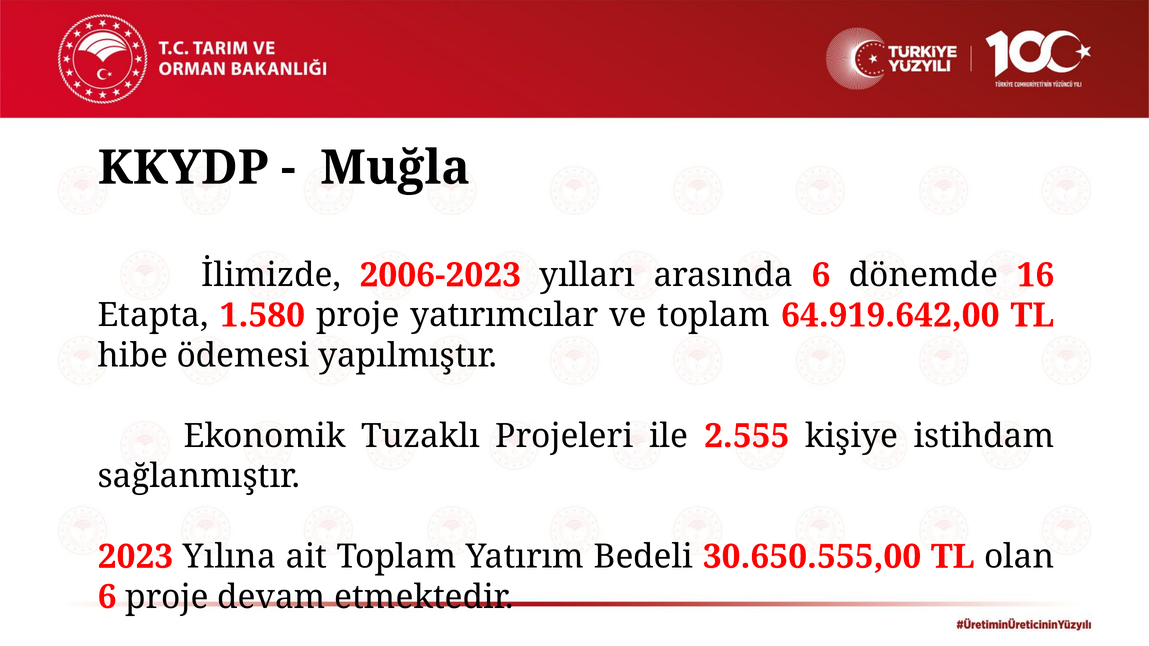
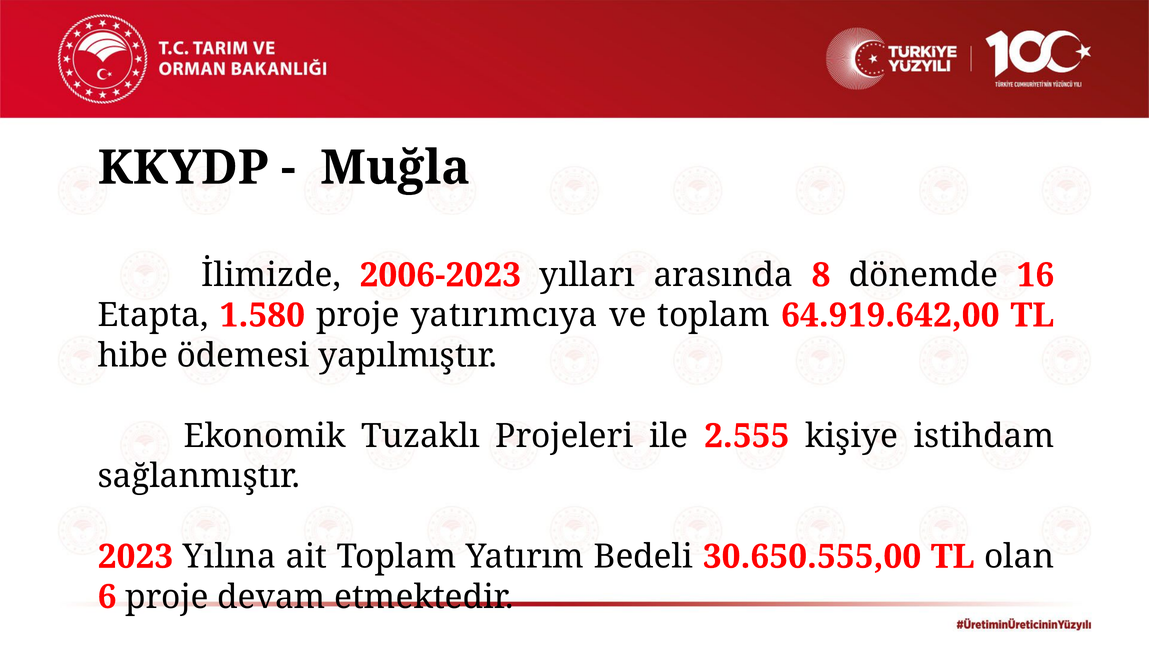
arasında 6: 6 -> 8 (821, 275)
yatırımcılar: yatırımcılar -> yatırımcıya (504, 316)
